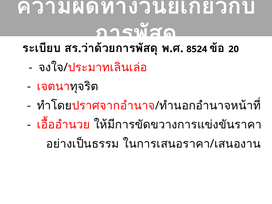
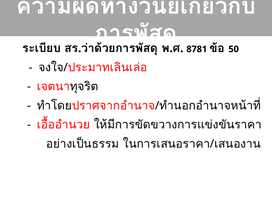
8524: 8524 -> 8781 (197, 49)
20: 20 -> 50 (234, 49)
